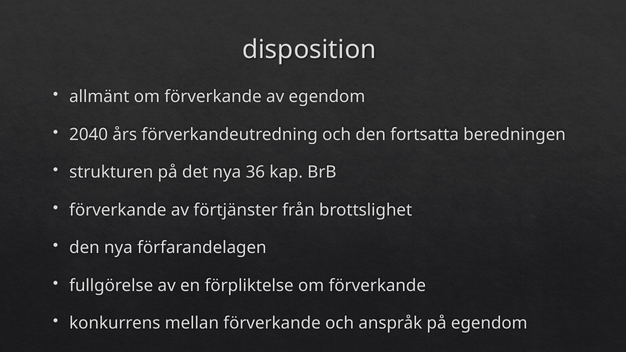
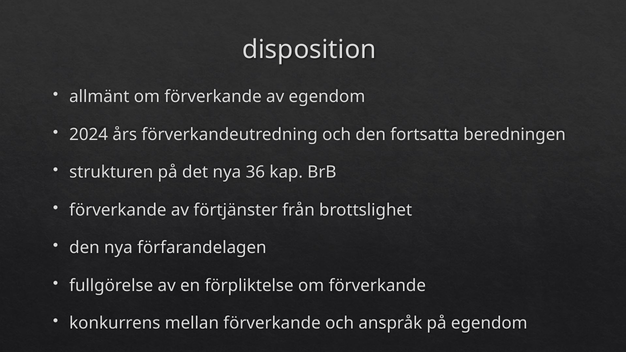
2040: 2040 -> 2024 (89, 134)
